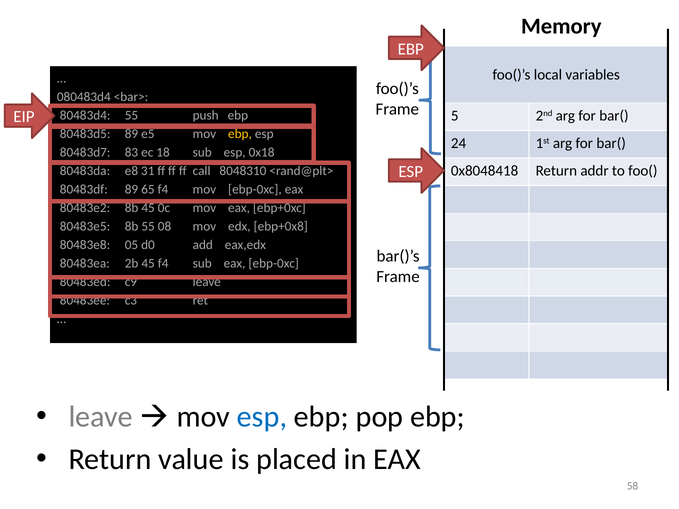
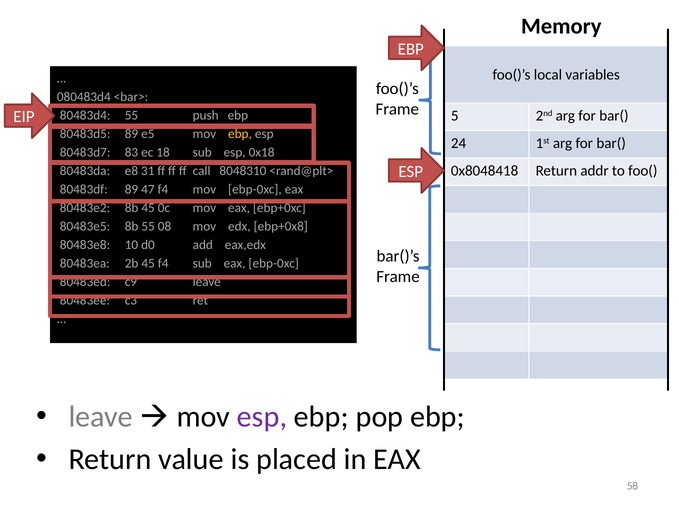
65: 65 -> 47 (148, 190)
05: 05 -> 10 (131, 245)
esp colour: blue -> purple (262, 417)
